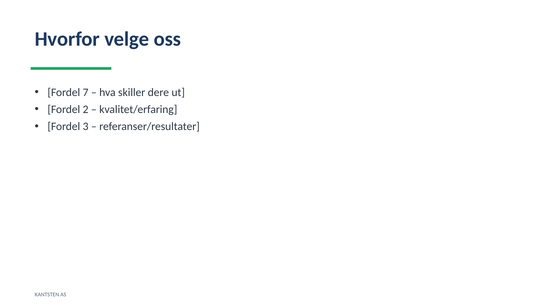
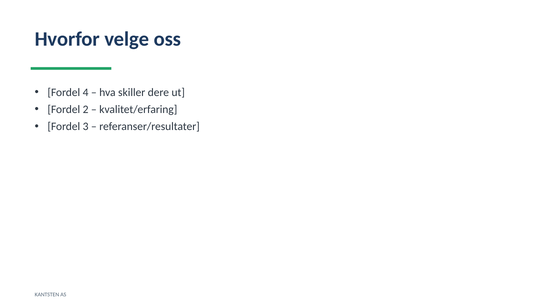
7: 7 -> 4 (86, 92)
